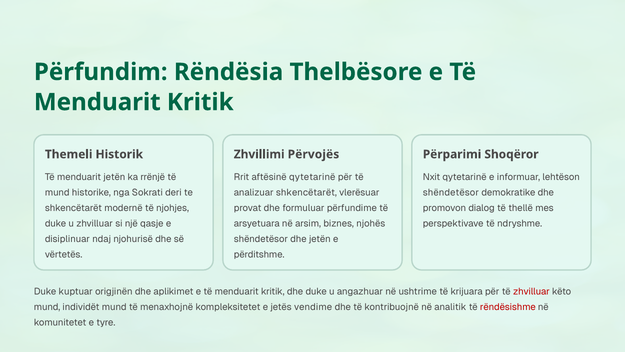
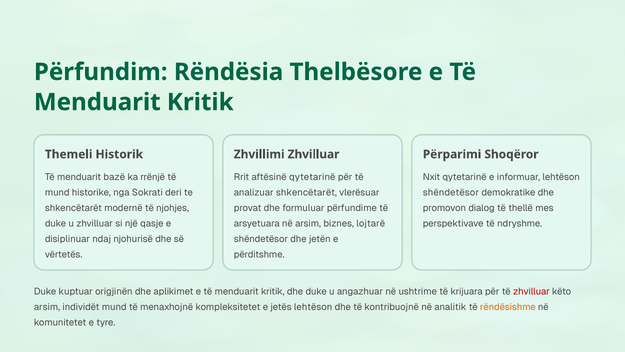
Zhvillimi Përvojës: Përvojës -> Zhvilluar (314, 154)
menduarit jetën: jetën -> bazë (114, 177)
njohës: njohës -> lojtarë (371, 223)
mund: mund -> arsim (47, 307)
jetës vendime: vendime -> lehtëson (313, 307)
rëndësishme colour: red -> orange (508, 307)
